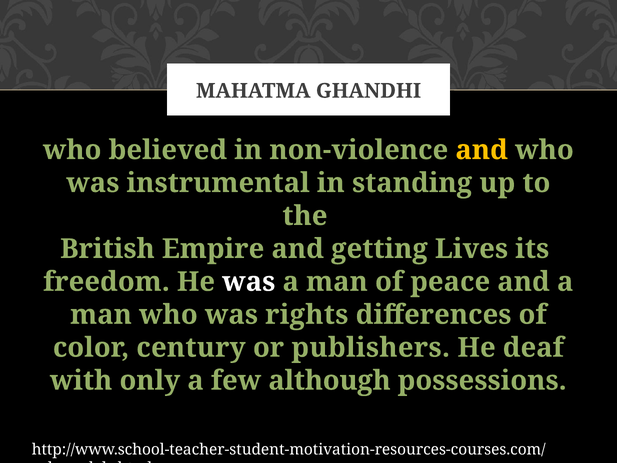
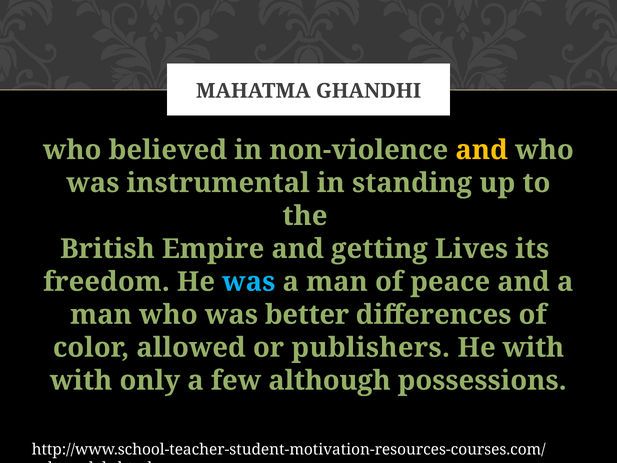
was colour: white -> light blue (249, 282)
rights: rights -> better (307, 315)
century: century -> allowed (191, 347)
He deaf: deaf -> with (533, 347)
